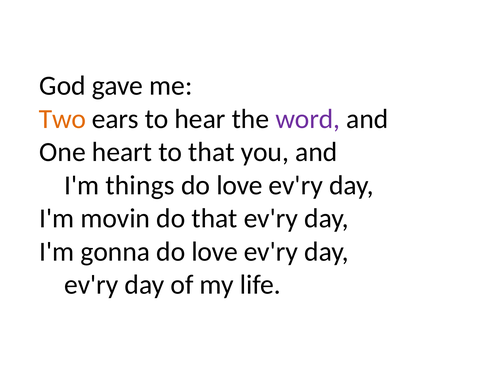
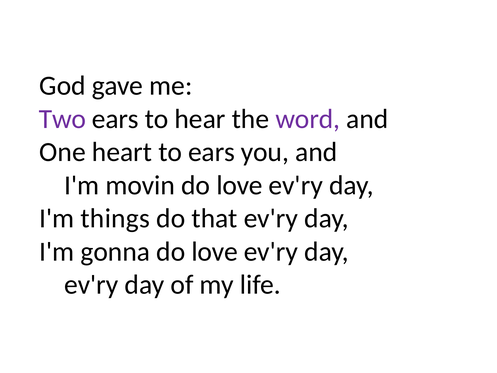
Two colour: orange -> purple (63, 119)
to that: that -> ears (212, 152)
things: things -> movin (140, 185)
movin: movin -> things (115, 218)
